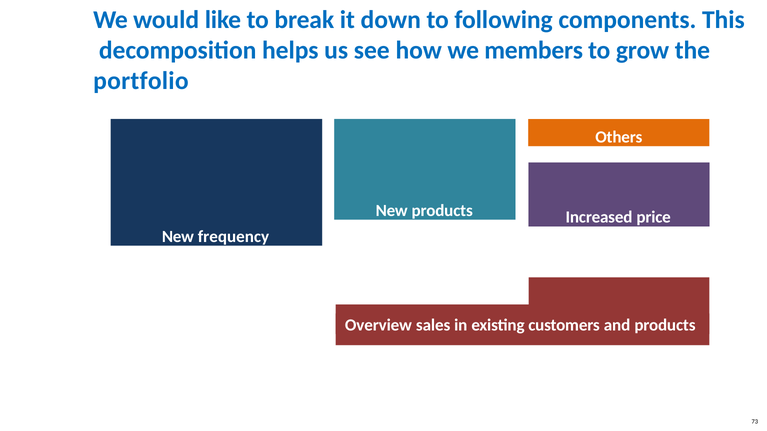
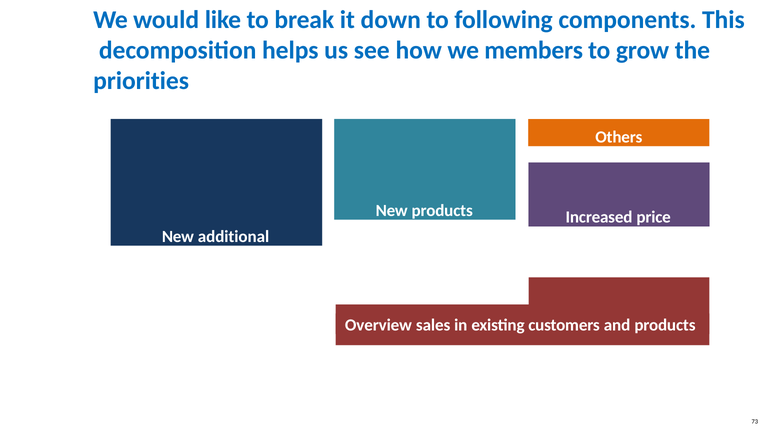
portfolio: portfolio -> priorities (141, 81)
frequency: frequency -> additional (234, 237)
